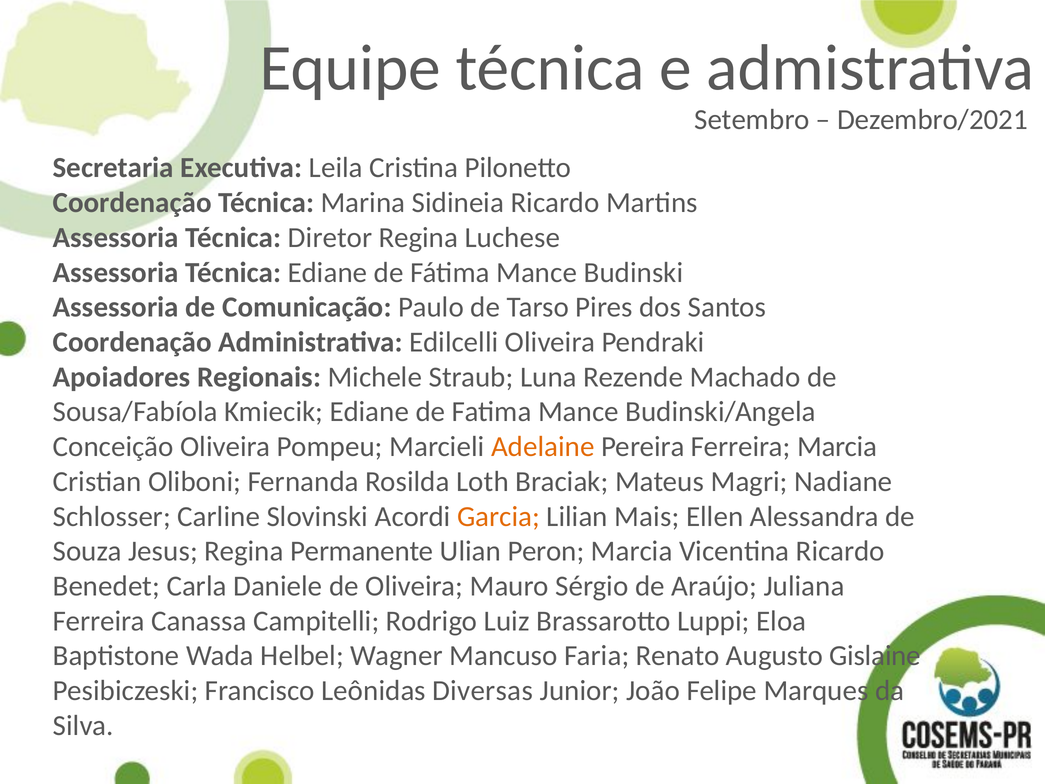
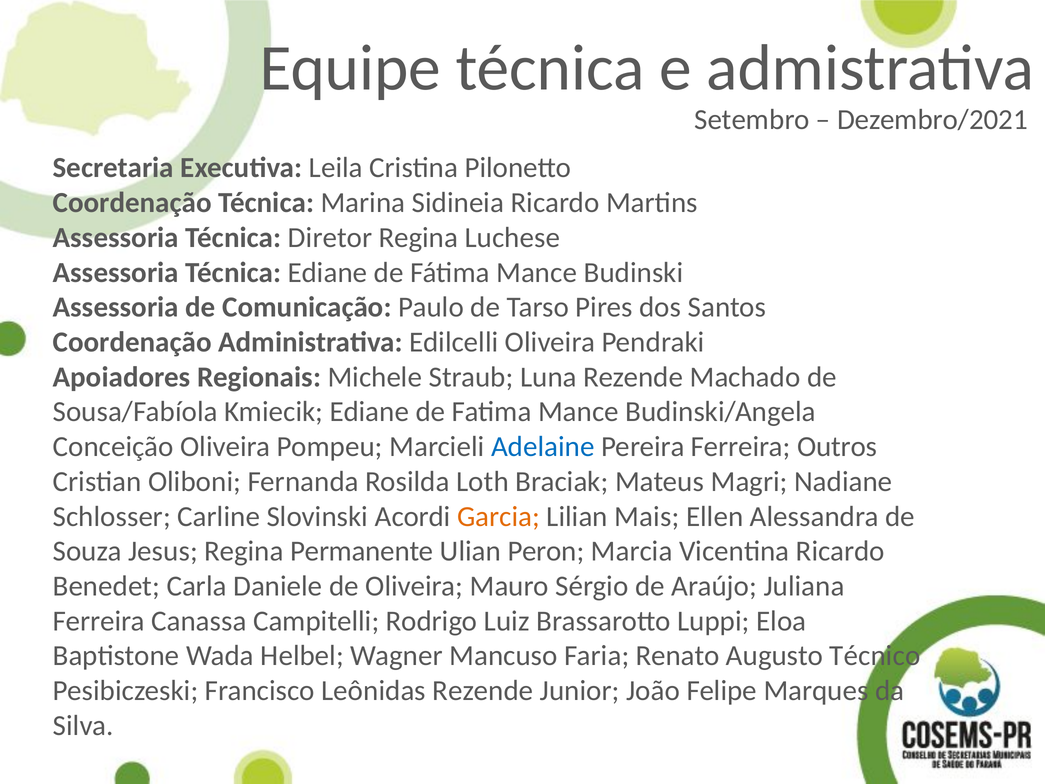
Adelaine colour: orange -> blue (543, 447)
Ferreira Marcia: Marcia -> Outros (837, 447)
Gislaine: Gislaine -> Técnico (875, 656)
Leônidas Diversas: Diversas -> Rezende (483, 691)
